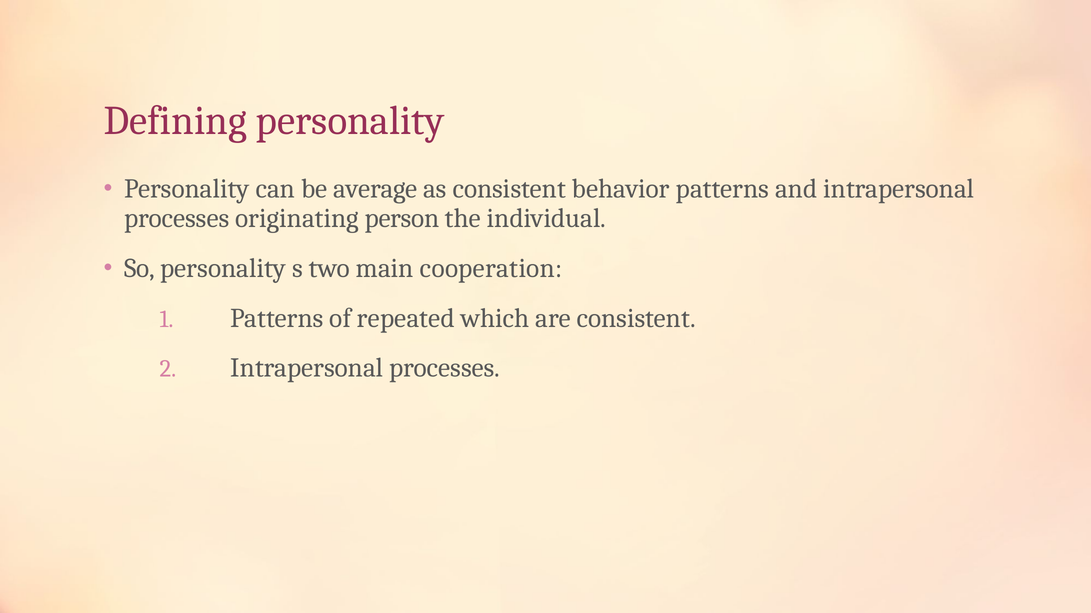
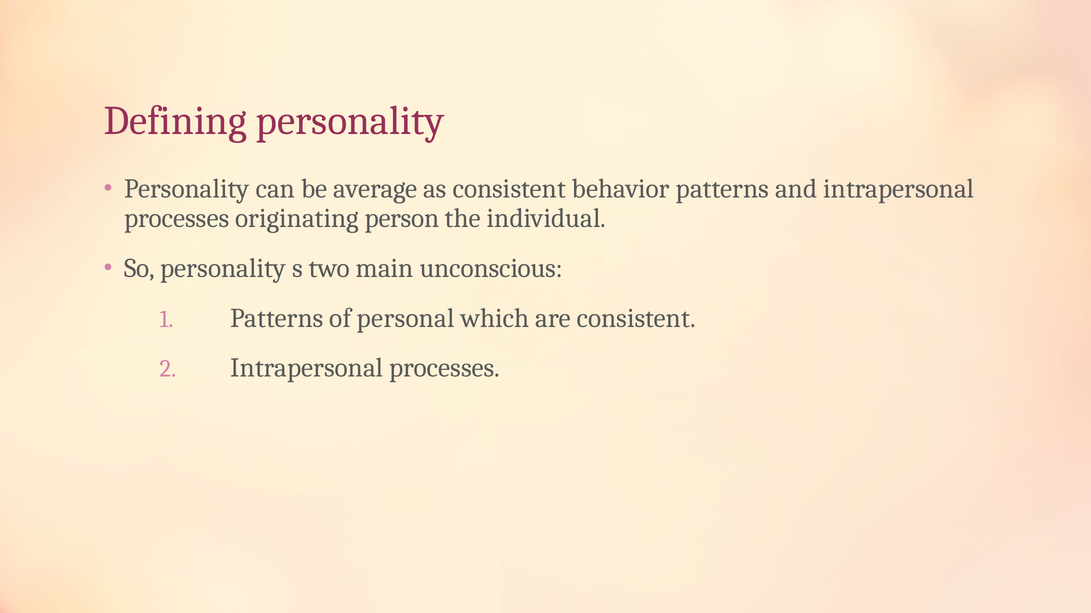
cooperation: cooperation -> unconscious (491, 268)
repeated: repeated -> personal (406, 318)
